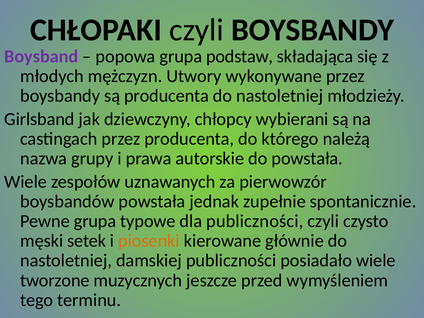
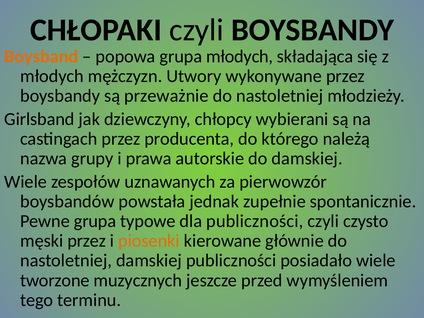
Boysband colour: purple -> orange (41, 56)
grupa podstaw: podstaw -> młodych (240, 56)
są producenta: producenta -> przeważnie (166, 96)
do powstała: powstała -> damskiej (307, 159)
męski setek: setek -> przez (87, 241)
